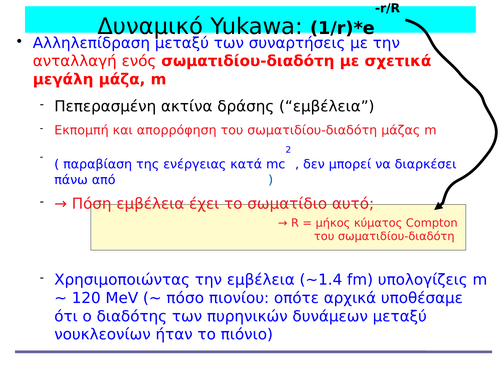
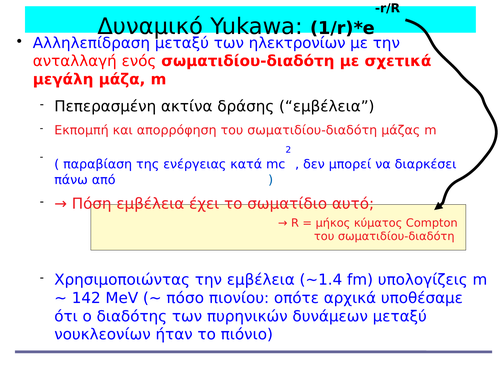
συναρτήσεις: συναρτήσεις -> ηλεκτρονίων (297, 43)
120: 120 -> 142 (86, 298)
